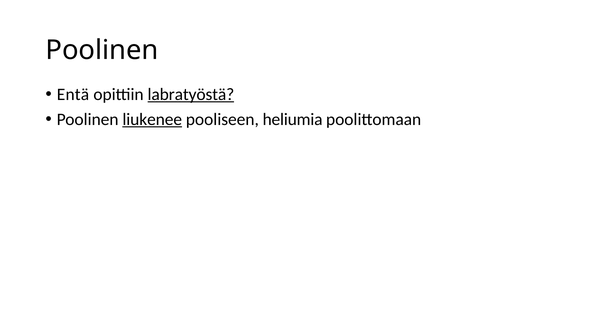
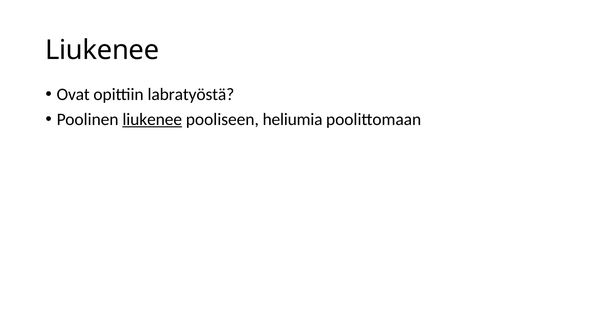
Poolinen: Poolinen -> Liukenee (102, 50)
Entä: Entä -> Ovat (73, 94)
labratyöstä underline: present -> none (191, 94)
